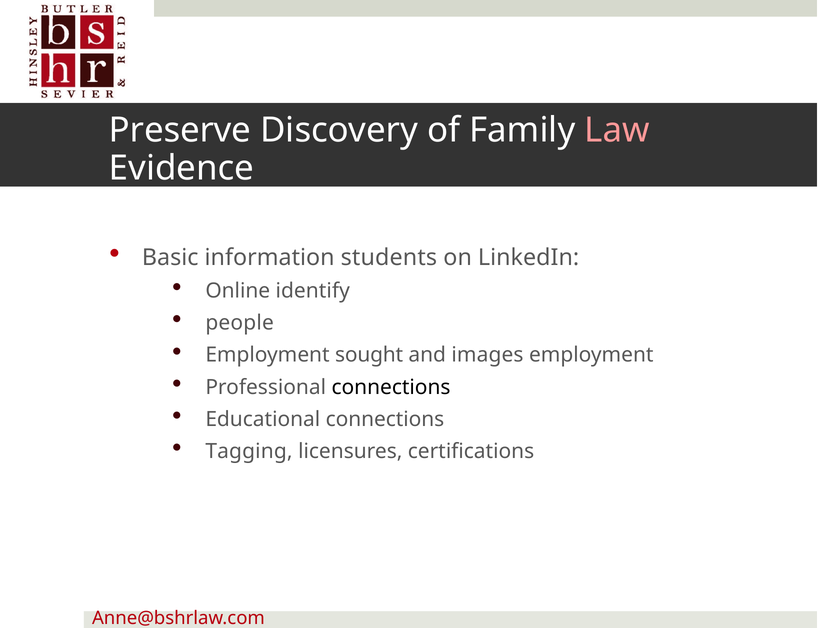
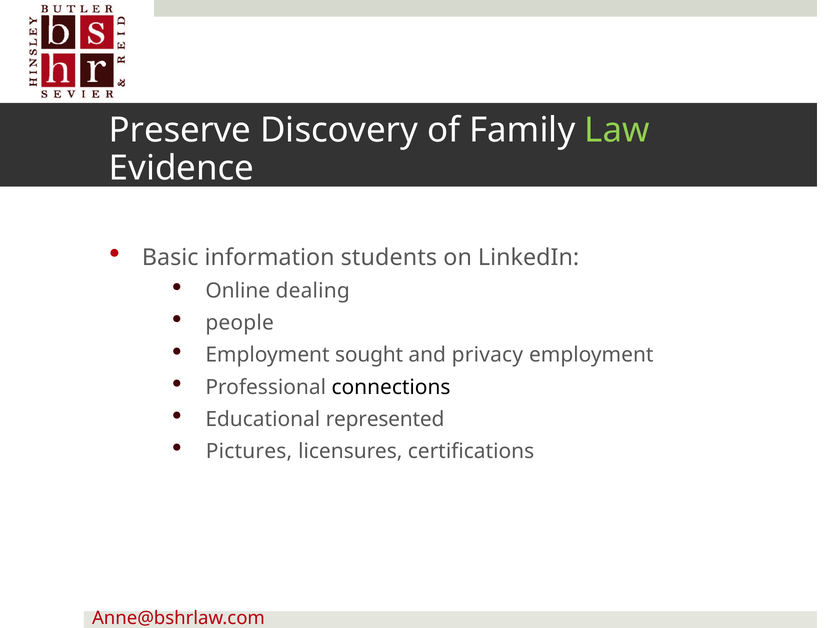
Law colour: pink -> light green (617, 131)
identify: identify -> dealing (313, 291)
images: images -> privacy (487, 355)
Educational connections: connections -> represented (385, 420)
Tagging: Tagging -> Pictures (249, 452)
